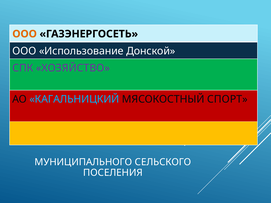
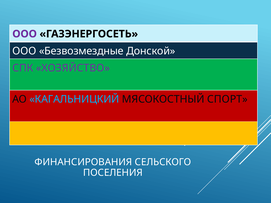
ООО colour: orange -> purple (25, 34)
Использование: Использование -> Безвозмездные (81, 51)
МУНИЦИПАЛЬНОГО: МУНИЦИПАЛЬНОГО -> ФИНАНСИРОВАНИЯ (83, 162)
